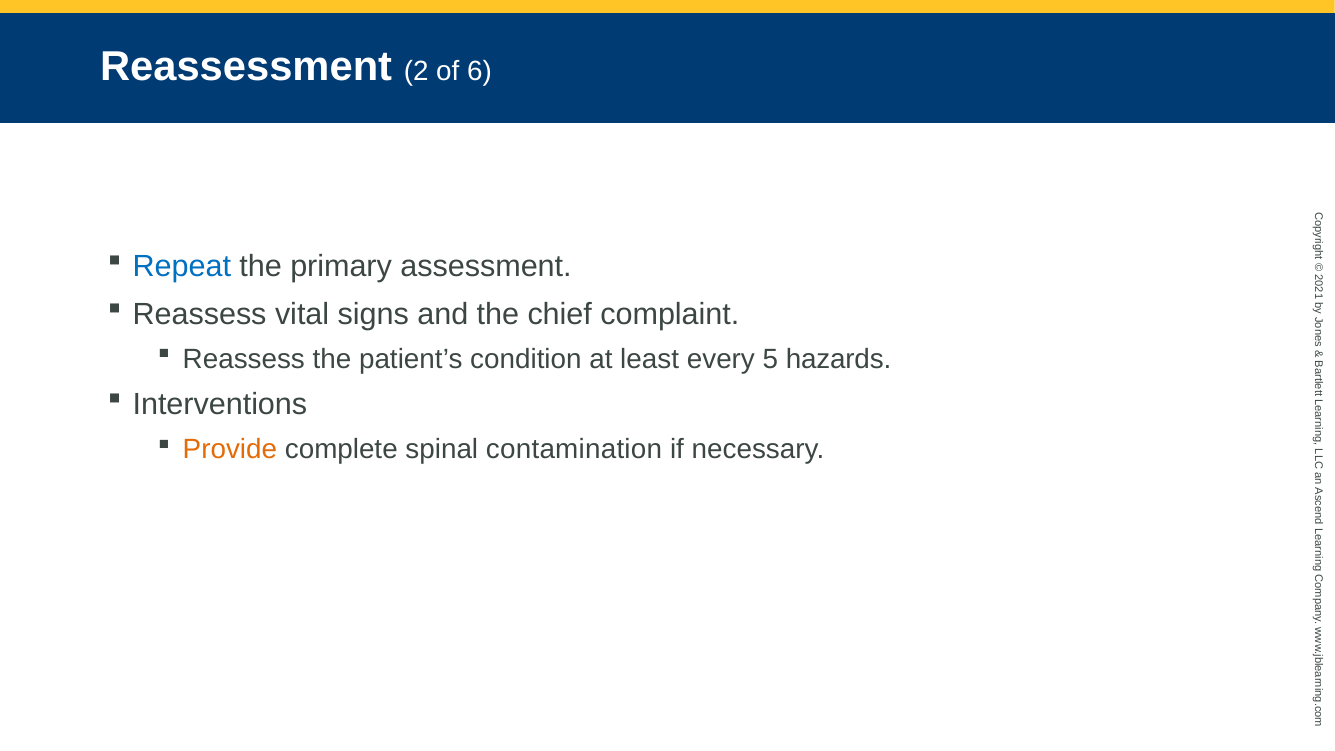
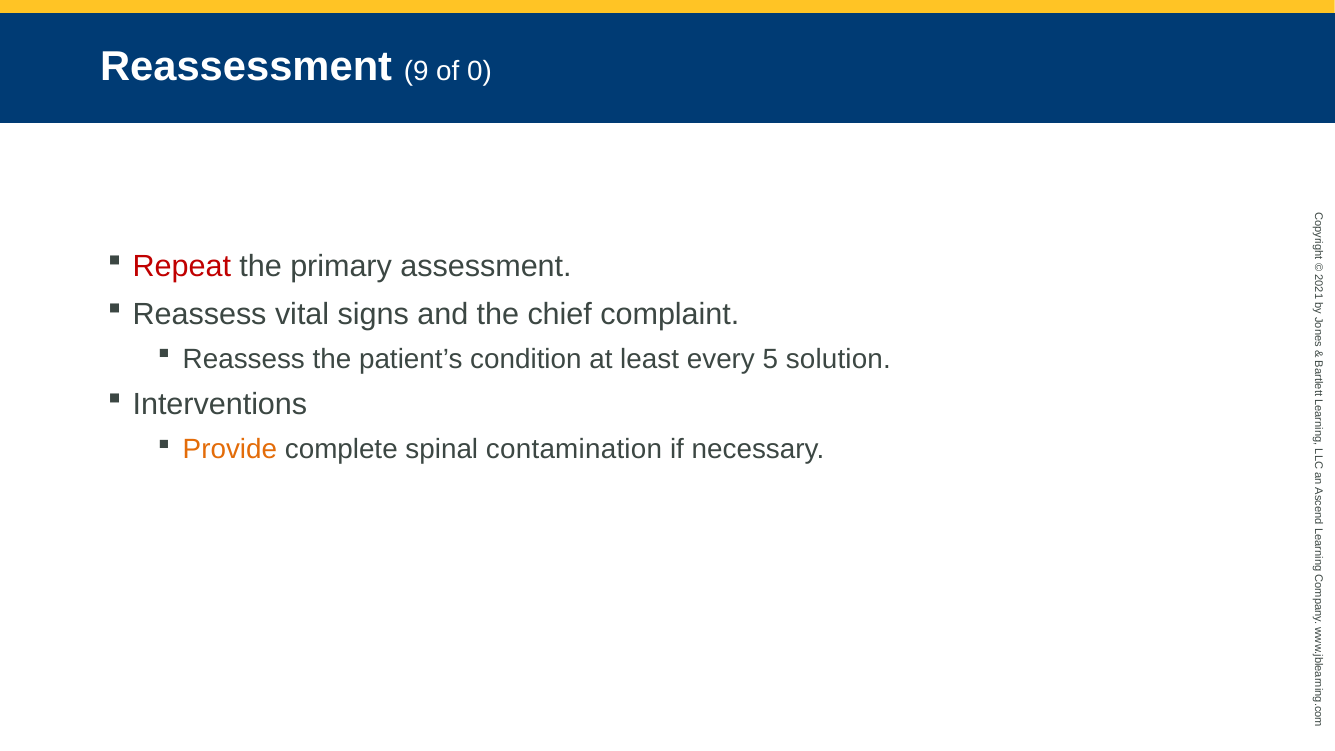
Reassessment 2: 2 -> 9 (416, 72)
of 6: 6 -> 0 (480, 72)
Repeat colour: blue -> red (182, 267)
hazards: hazards -> solution (838, 359)
